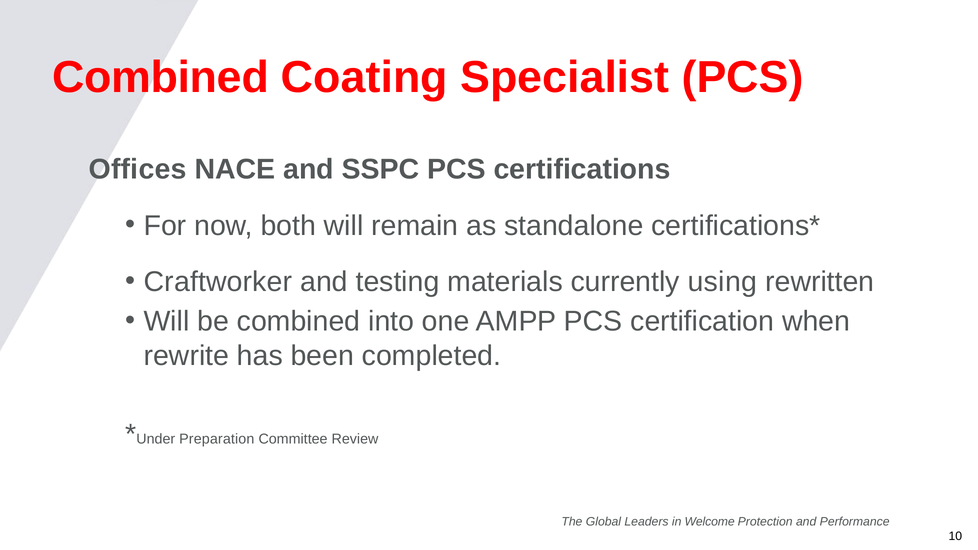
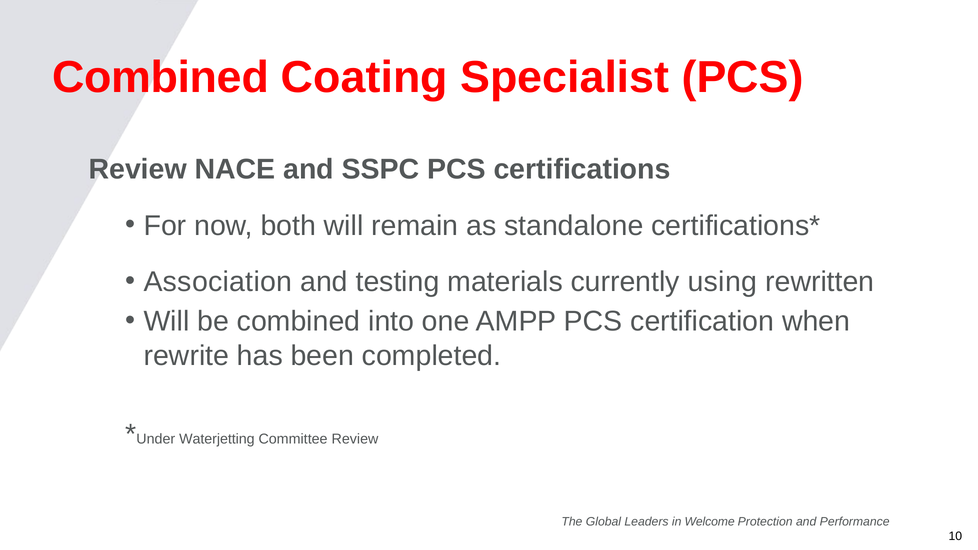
Offices: Offices -> Review (138, 169)
Craftworker: Craftworker -> Association (218, 282)
Preparation: Preparation -> Waterjetting (217, 439)
